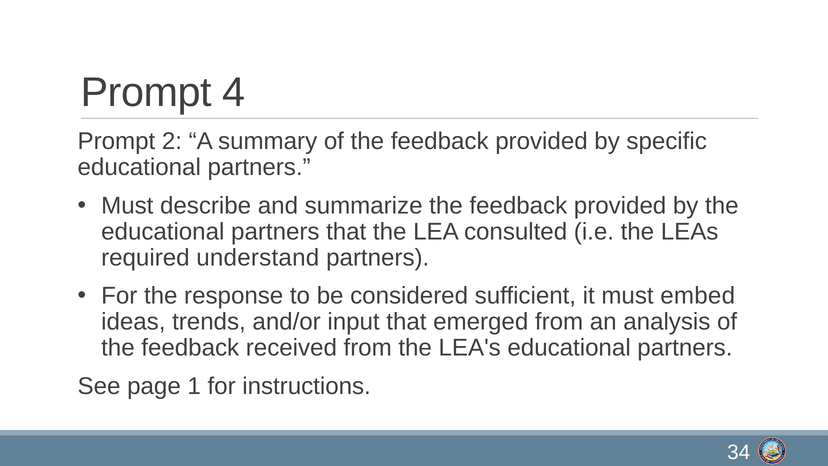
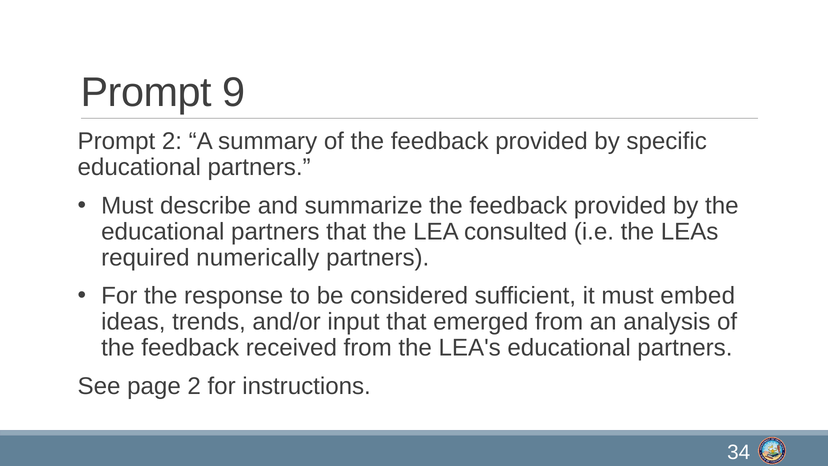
4: 4 -> 9 (234, 93)
understand: understand -> numerically (258, 258)
page 1: 1 -> 2 (194, 386)
